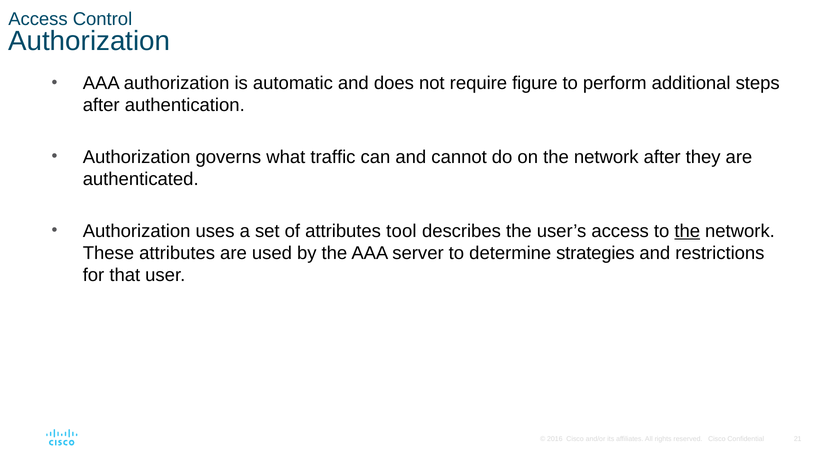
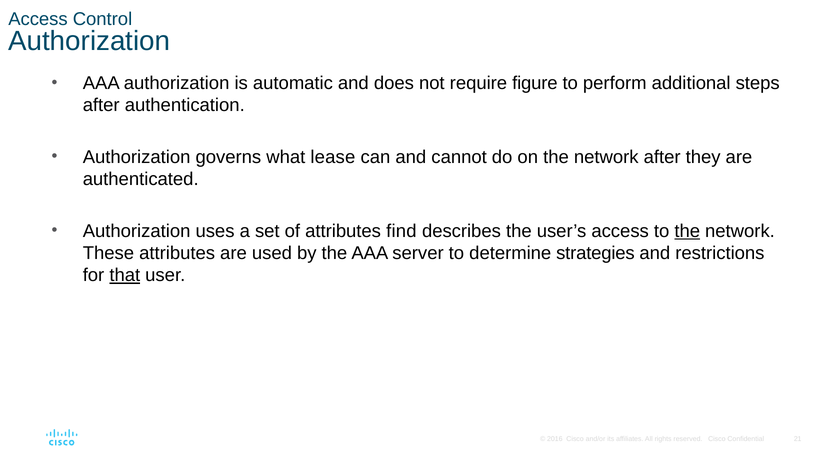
traffic: traffic -> lease (333, 157)
tool: tool -> find (401, 231)
that underline: none -> present (125, 276)
